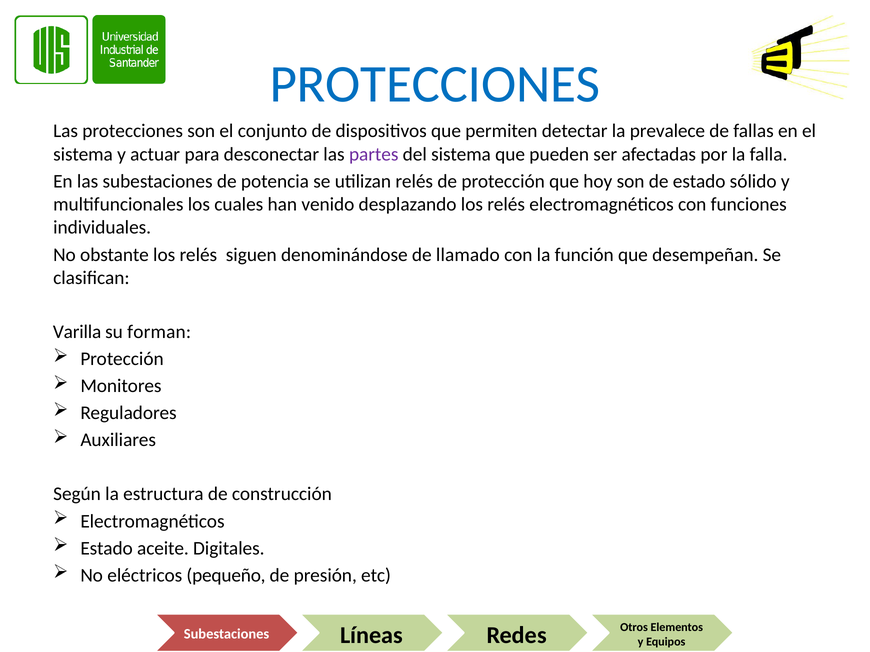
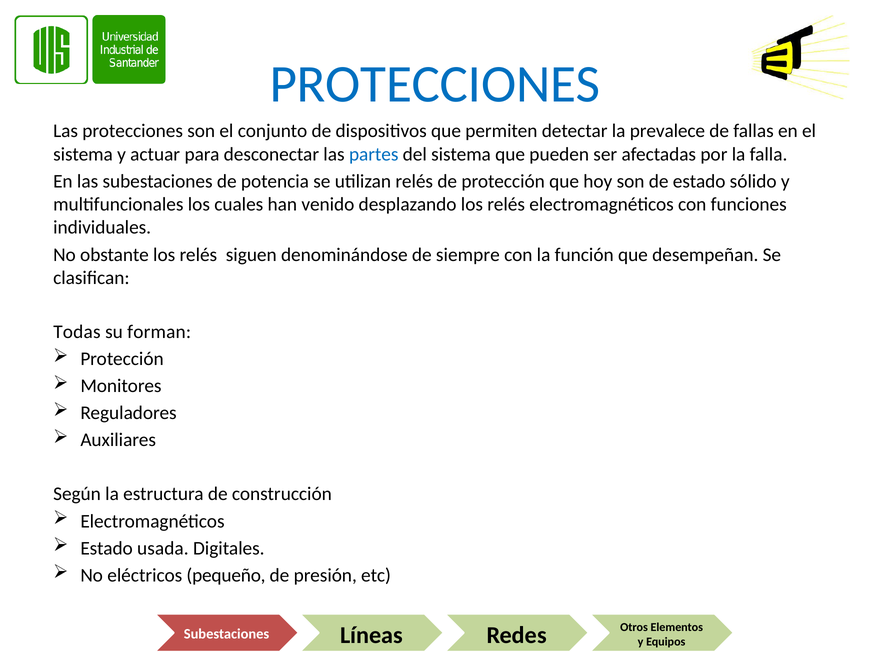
partes colour: purple -> blue (374, 154)
llamado: llamado -> siempre (468, 255)
Varilla: Varilla -> Todas (77, 332)
aceite: aceite -> usada (163, 549)
